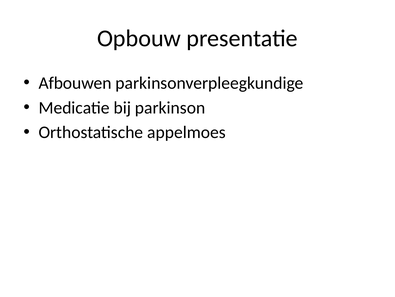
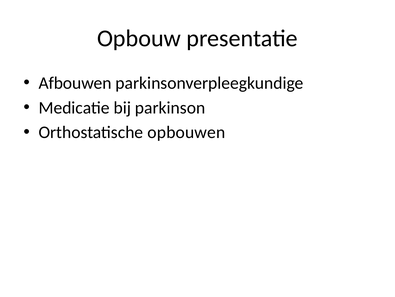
appelmoes: appelmoes -> opbouwen (186, 132)
